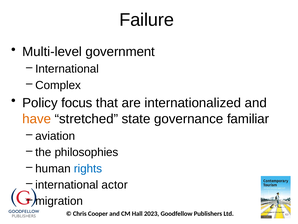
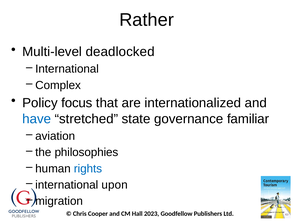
Failure: Failure -> Rather (147, 20)
government: government -> deadlocked (120, 52)
have colour: orange -> blue (37, 119)
actor: actor -> upon (115, 184)
